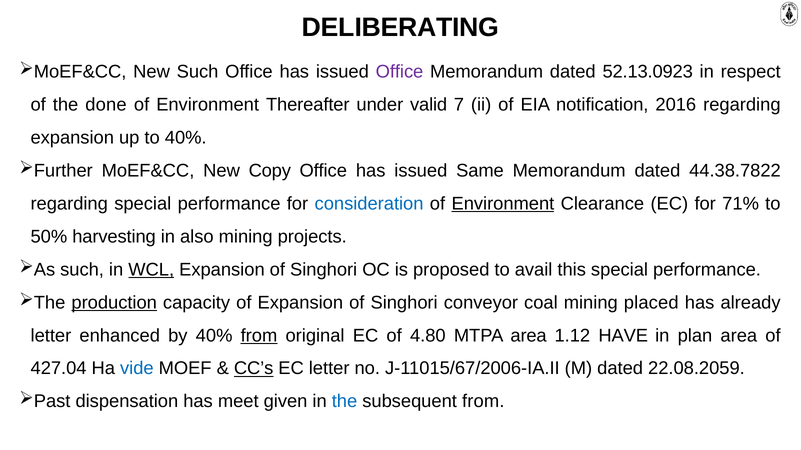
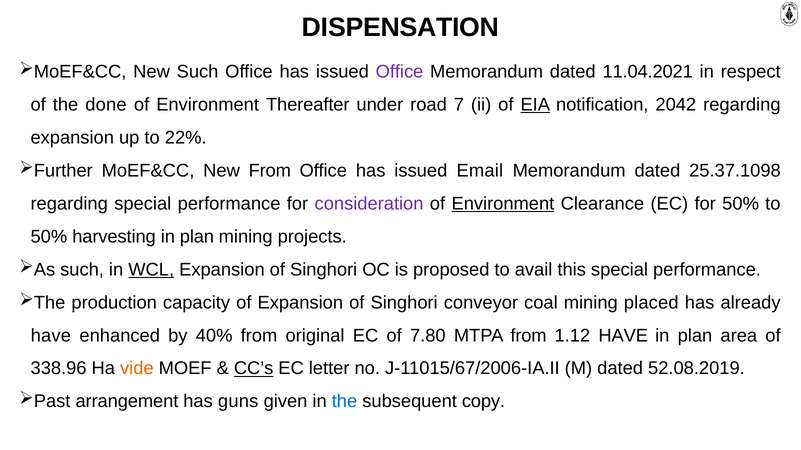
DELIBERATING: DELIBERATING -> DISPENSATION (401, 28)
52.13.0923: 52.13.0923 -> 11.04.2021 (648, 72)
valid: valid -> road (429, 105)
EIA underline: none -> present (535, 105)
2016: 2016 -> 2042 (676, 105)
to 40%: 40% -> 22% (186, 138)
New Copy: Copy -> From (270, 171)
Same: Same -> Email (480, 171)
44.38.7822: 44.38.7822 -> 25.37.1098 (735, 171)
consideration colour: blue -> purple (369, 204)
for 71%: 71% -> 50% (741, 204)
also: also -> plan (197, 237)
production underline: present -> none (114, 303)
letter: letter -> have (51, 336)
from underline: present -> none (259, 336)
4.80: 4.80 -> 7.80 (428, 336)
MTPA area: area -> from (529, 336)
427.04: 427.04 -> 338.96 (59, 369)
vide colour: blue -> orange (137, 369)
22.08.2059: 22.08.2059 -> 52.08.2019 (696, 369)
dispensation: dispensation -> arrangement (127, 402)
meet: meet -> guns (238, 402)
subsequent from: from -> copy (483, 402)
